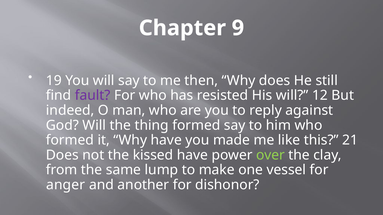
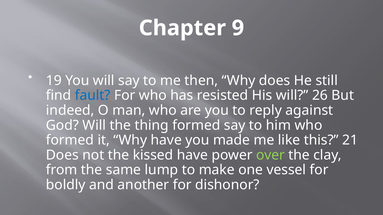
fault colour: purple -> blue (93, 96)
12: 12 -> 26 (320, 96)
anger: anger -> boldly (66, 185)
